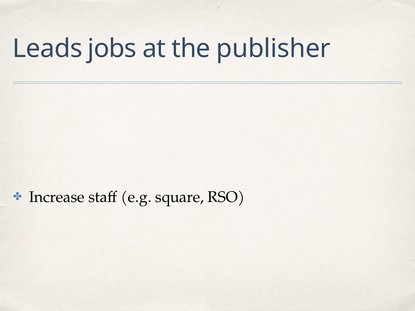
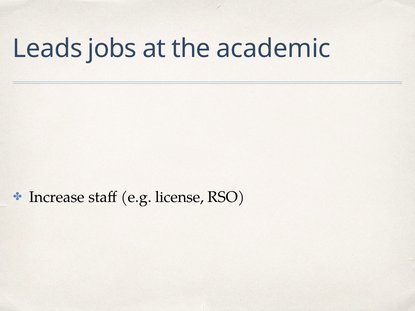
publisher: publisher -> academic (273, 49)
square: square -> license (180, 197)
